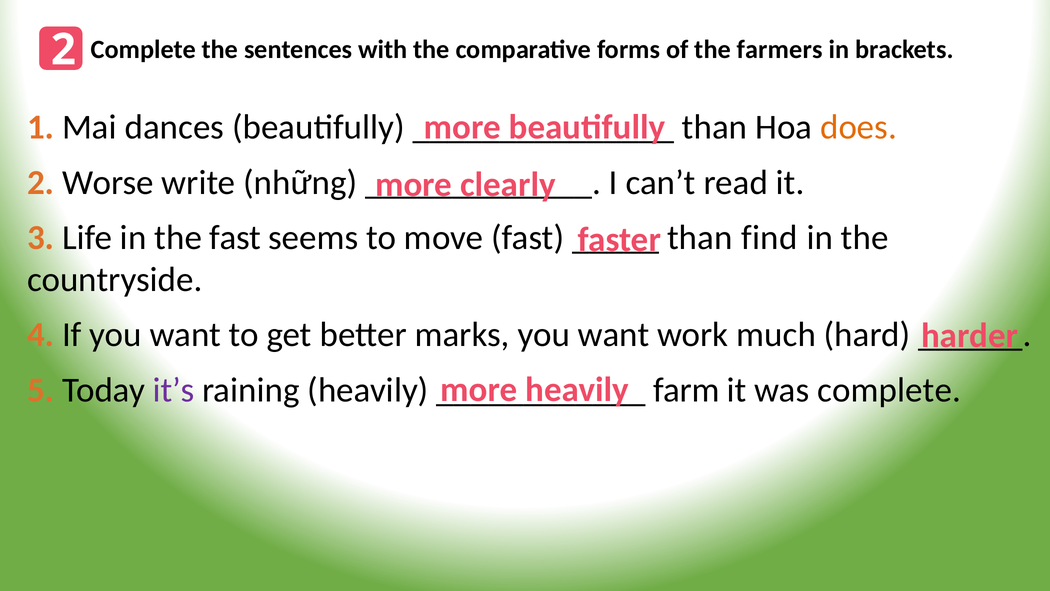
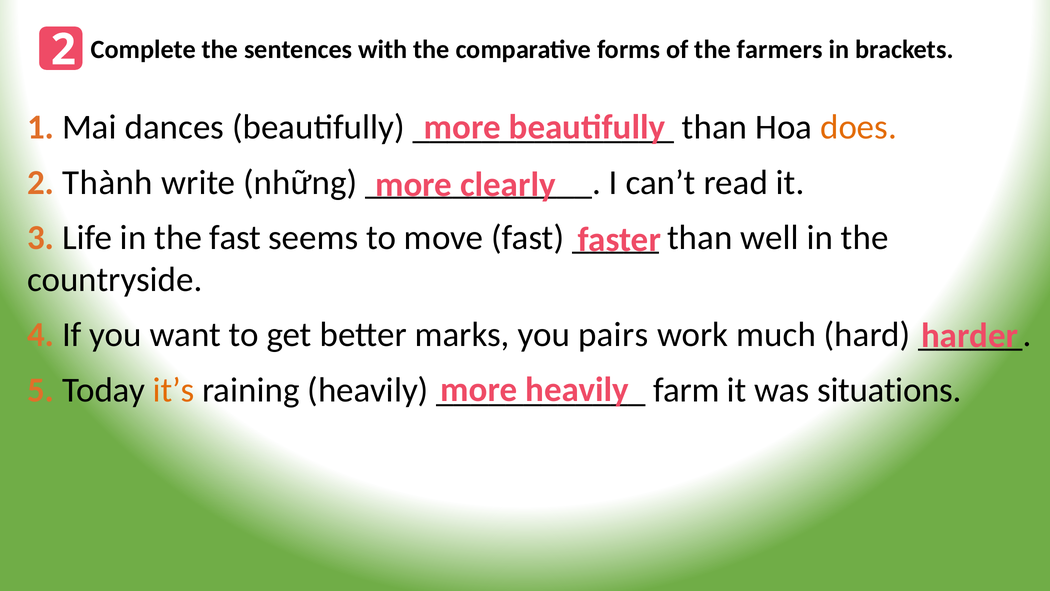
Worse: Worse -> Thành (108, 182)
find: find -> well (769, 238)
marks you want: want -> pairs (613, 335)
it’s colour: purple -> orange (174, 390)
was complete: complete -> situations (889, 390)
